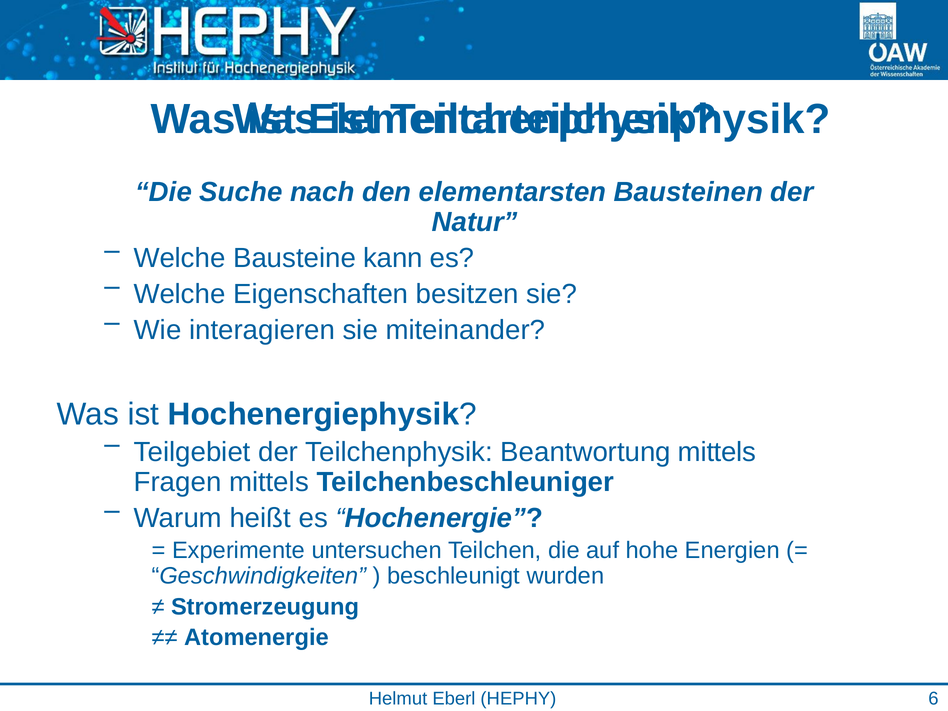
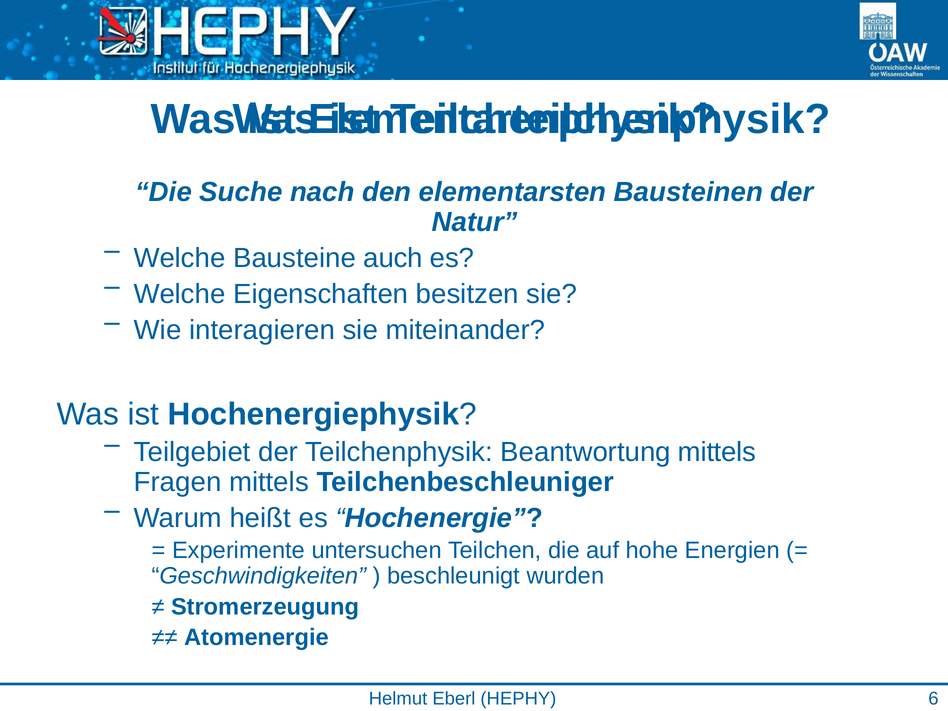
kann: kann -> auch (393, 258)
